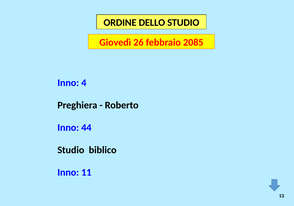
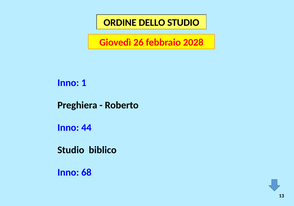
2085: 2085 -> 2028 (193, 42)
4: 4 -> 1 (84, 83)
11: 11 -> 68 (86, 172)
